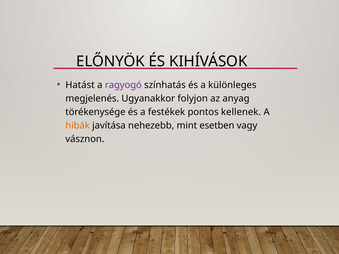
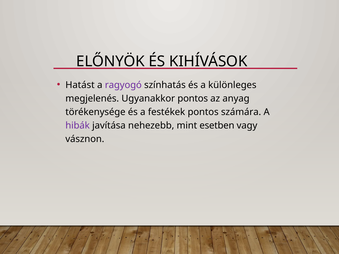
Ugyanakkor folyjon: folyjon -> pontos (193, 99)
kellenek: kellenek -> számára (241, 112)
hibák colour: orange -> purple (78, 126)
